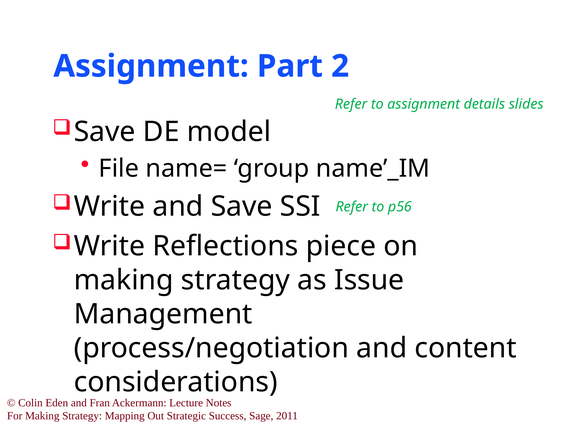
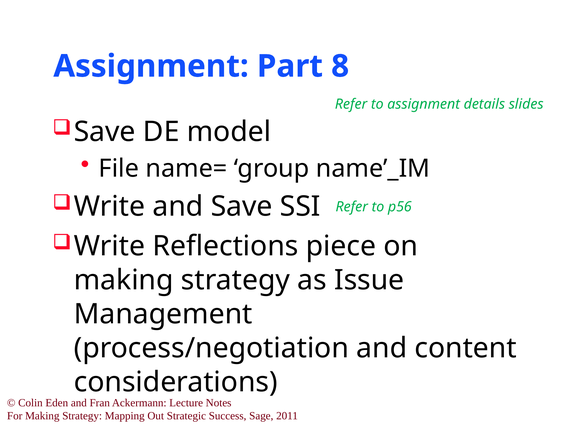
2: 2 -> 8 (340, 66)
